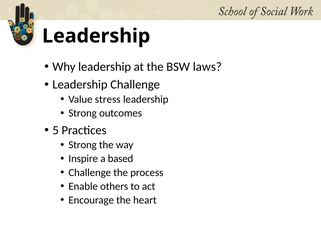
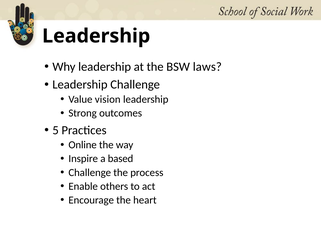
stress: stress -> vision (108, 99)
Strong: Strong -> Online (83, 145)
